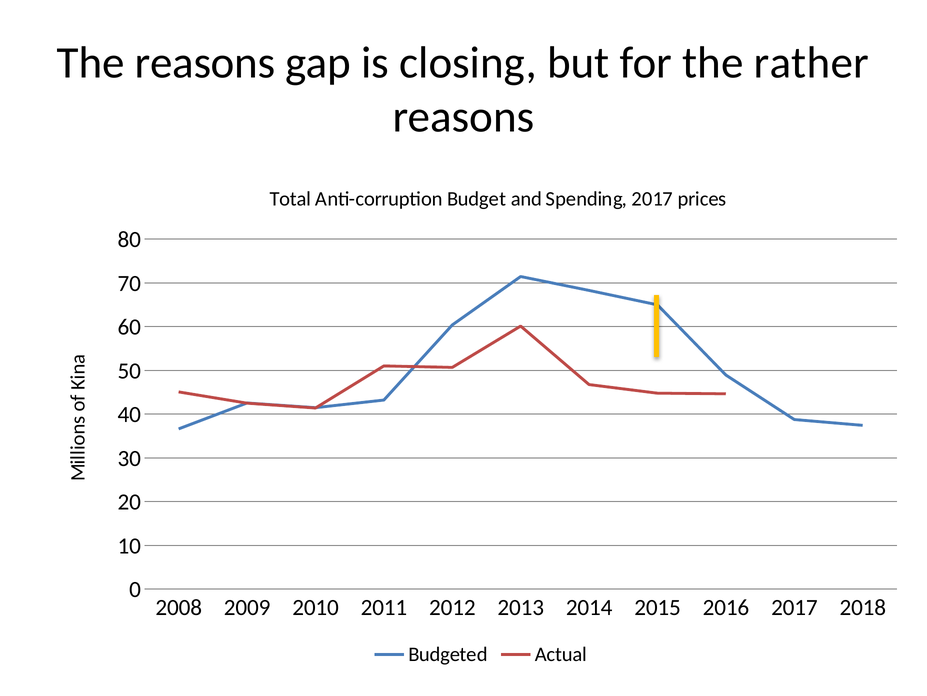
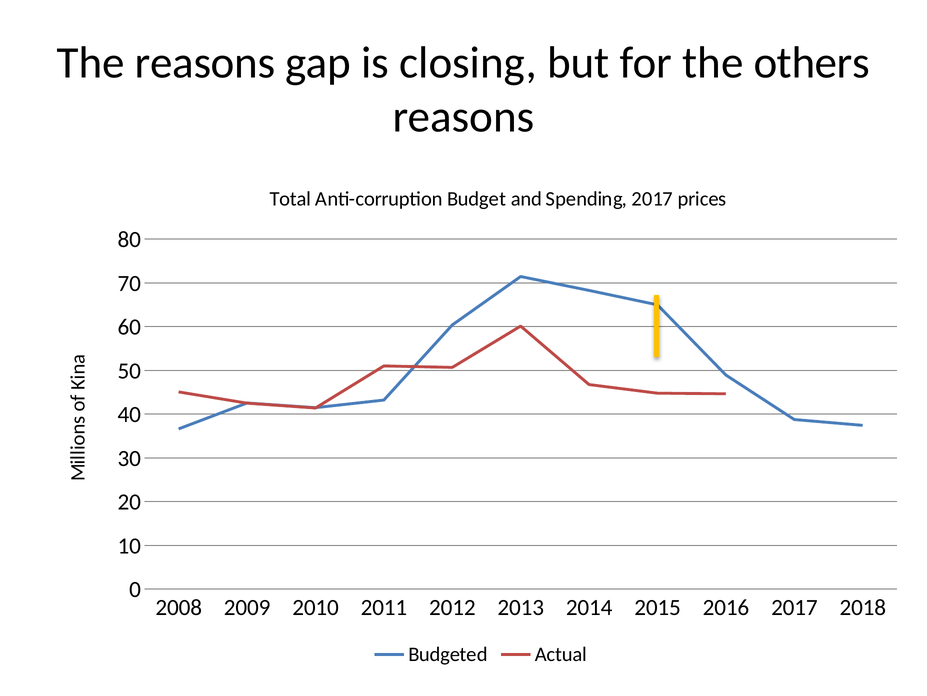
rather: rather -> others (812, 63)
